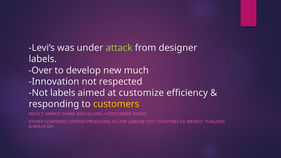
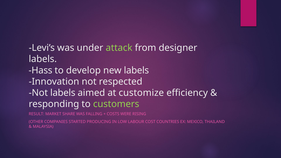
Over: Over -> Hass (40, 70)
new much: much -> labels (136, 70)
customers colour: yellow -> light green (116, 104)
